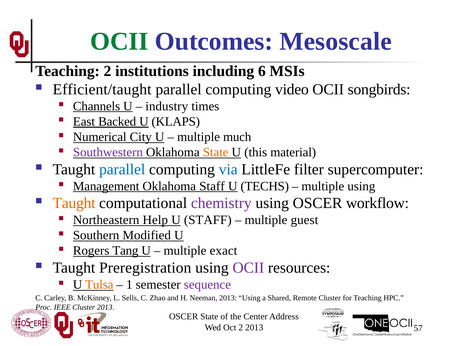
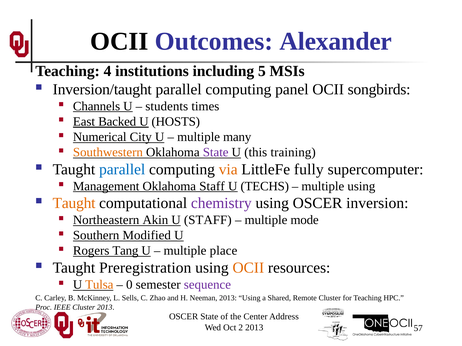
OCII colour: green -> black (119, 41)
Mesoscale: Mesoscale -> Alexander (336, 41)
Teaching 2: 2 -> 4 (107, 71)
6: 6 -> 5 (262, 71)
Efficient/taught: Efficient/taught -> Inversion/taught (102, 90)
video: video -> panel (292, 90)
industry: industry -> students (167, 106)
KLAPS: KLAPS -> HOSTS (176, 122)
much: much -> many (237, 137)
Southwestern colour: purple -> orange (108, 153)
State colour: orange -> purple (216, 153)
material: material -> training (293, 153)
via colour: blue -> orange (228, 170)
filter: filter -> fully (309, 170)
workflow: workflow -> inversion (377, 204)
Help: Help -> Akin (155, 220)
guest: guest -> mode (305, 220)
exact: exact -> place (224, 251)
OCII colour: purple -> orange (248, 268)
1: 1 -> 0 (129, 285)
